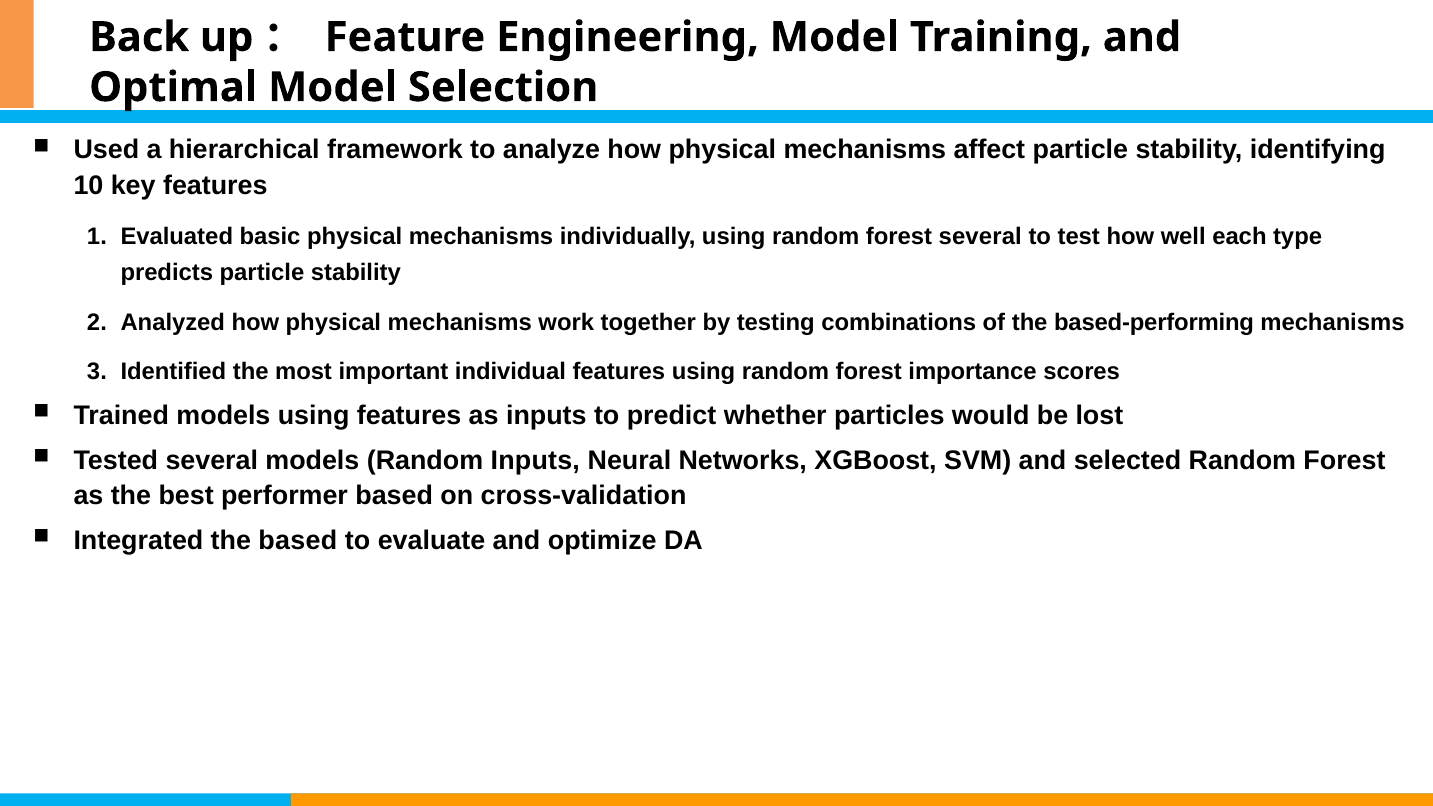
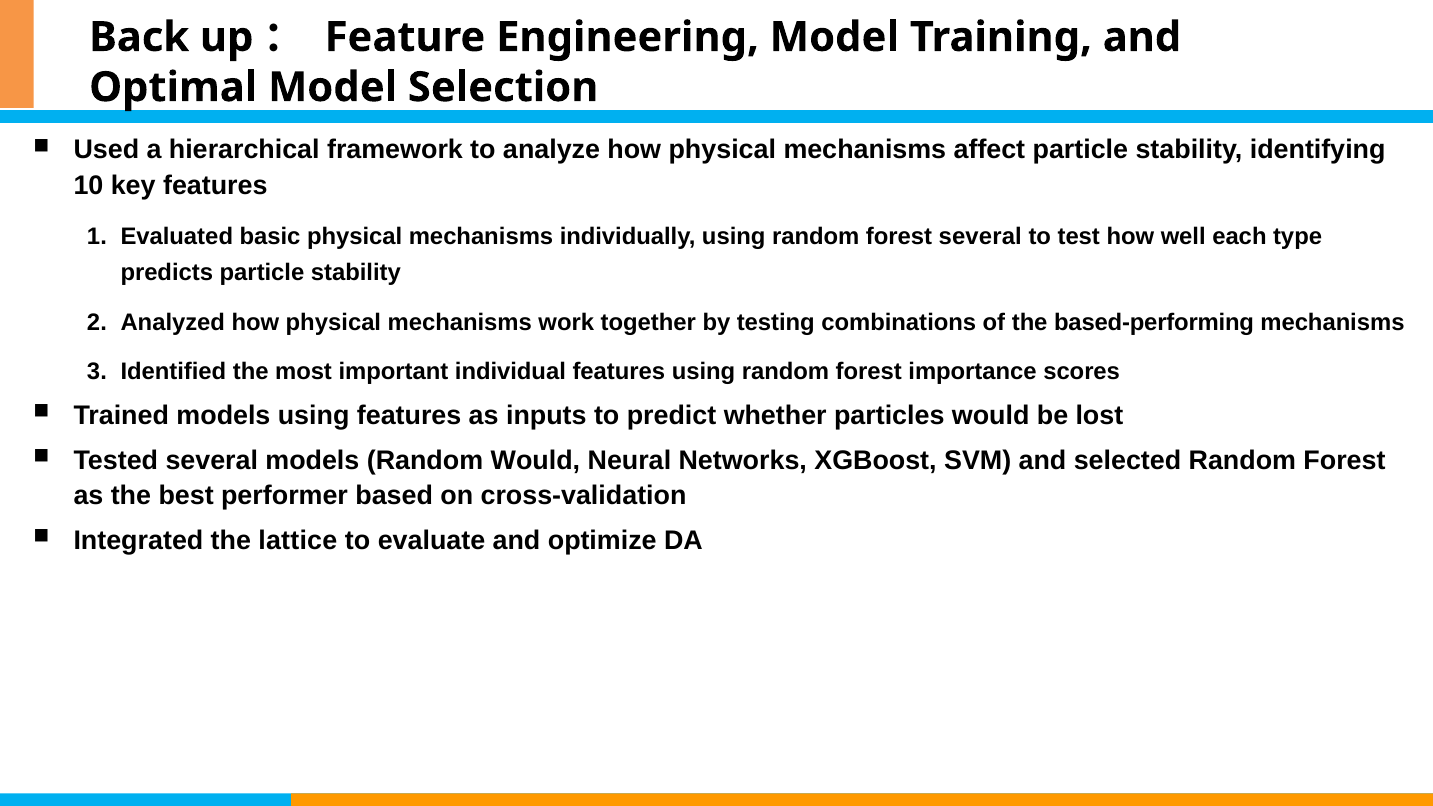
Random Inputs: Inputs -> Would (535, 460)
the based: based -> lattice (298, 541)
